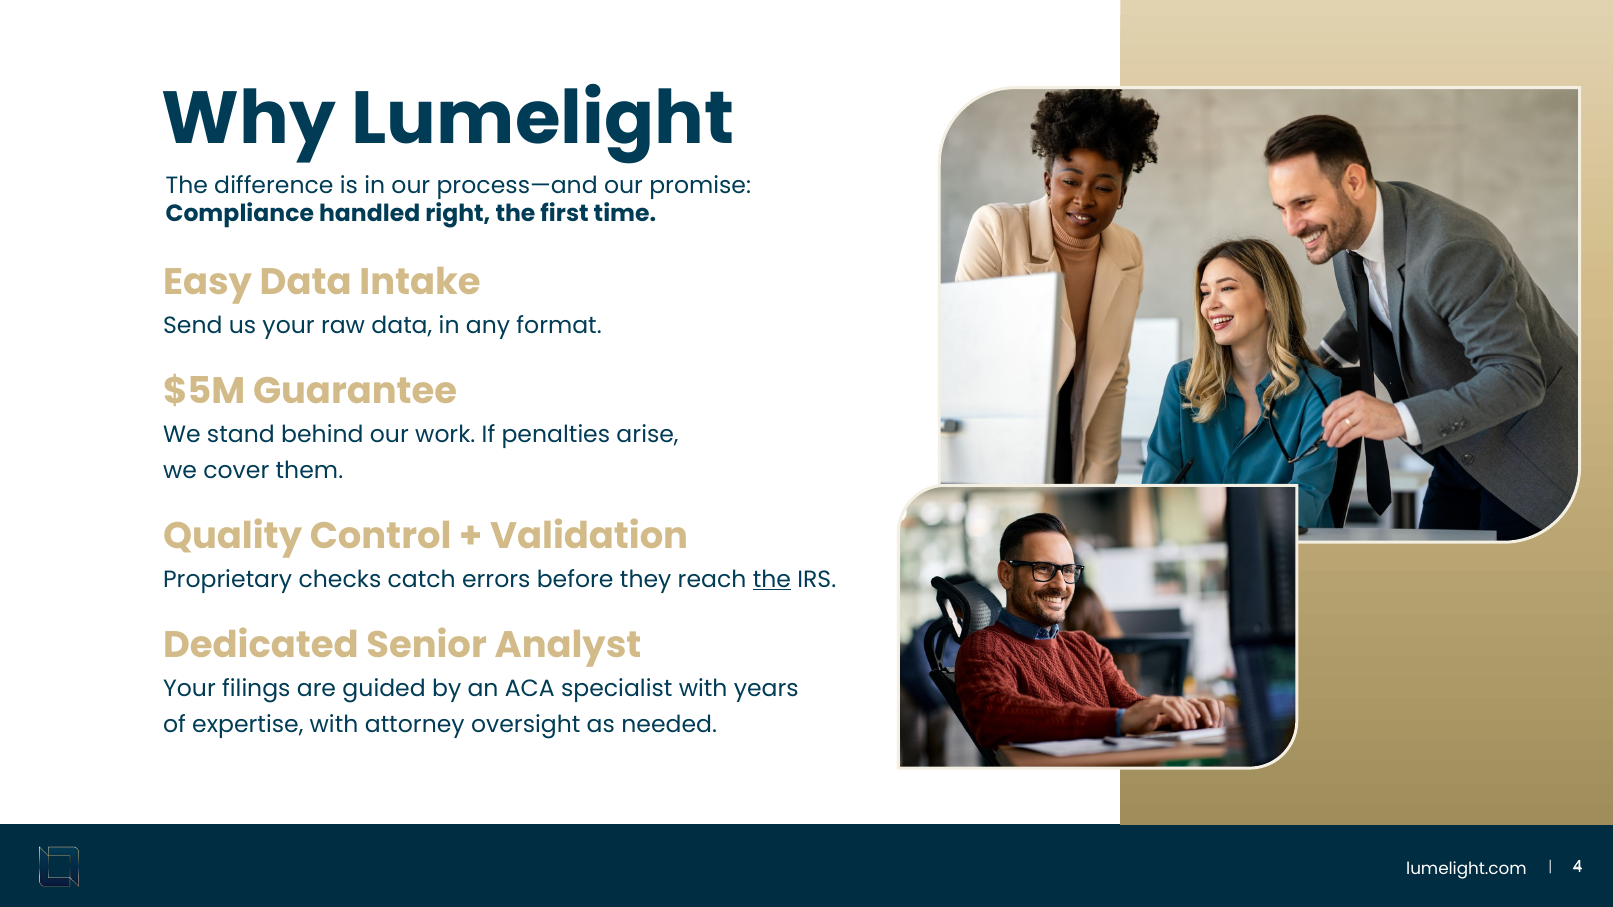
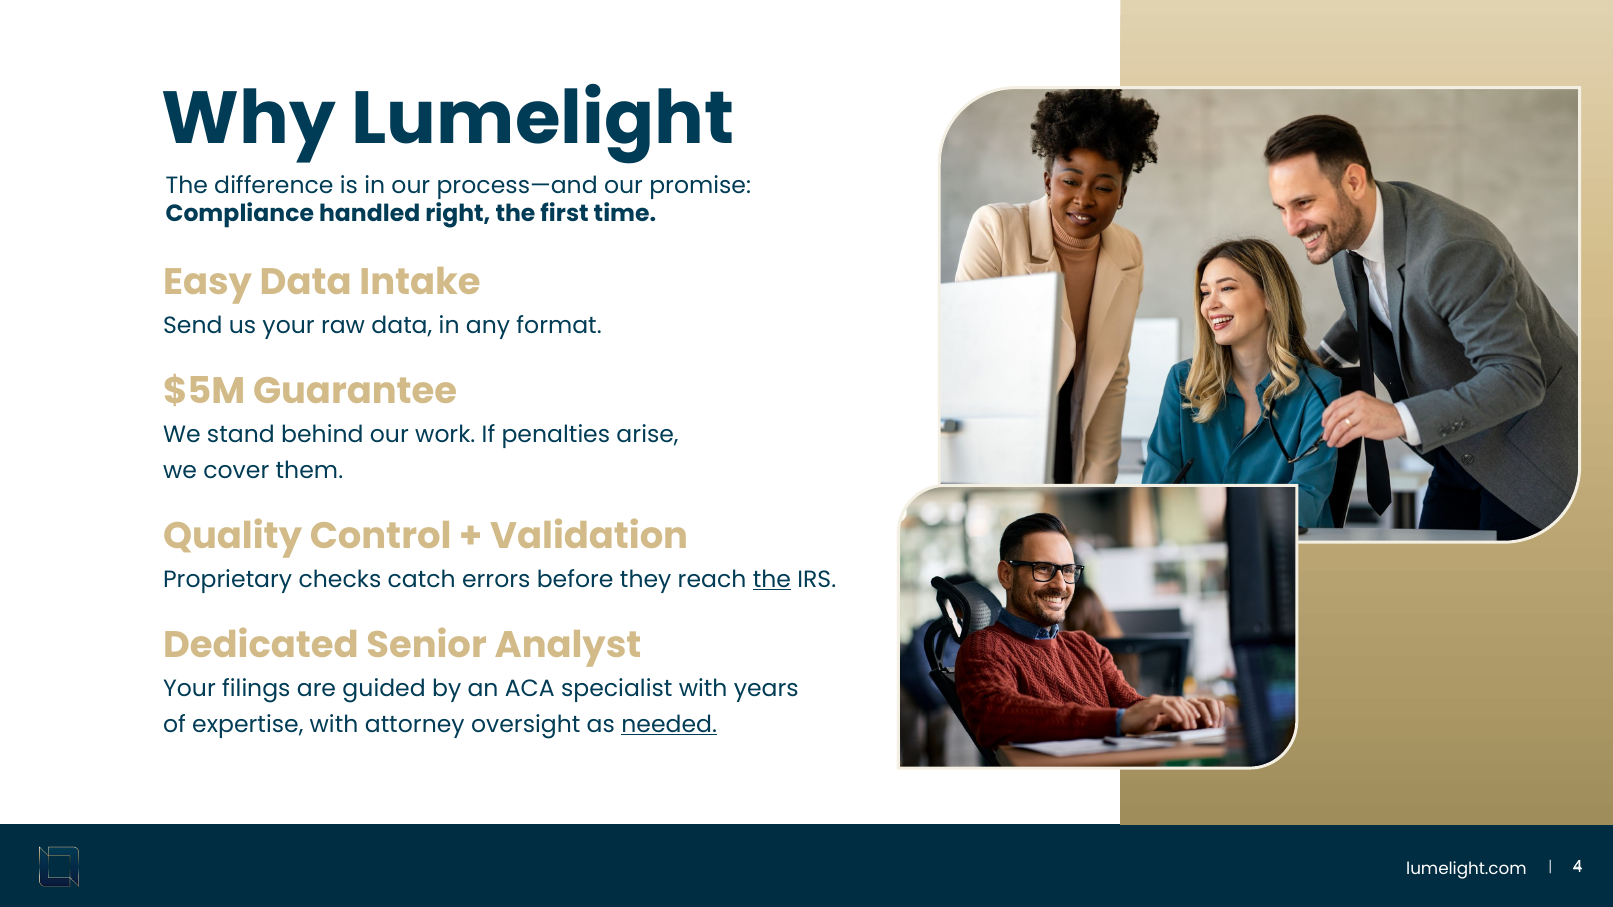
needed underline: none -> present (669, 725)
